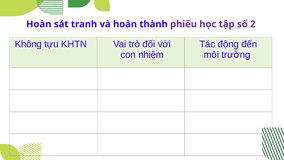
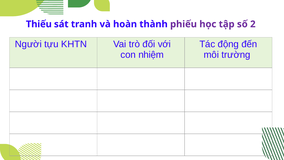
Hoàn: Hoàn -> Thiếu (39, 24)
Không: Không -> Người (28, 44)
